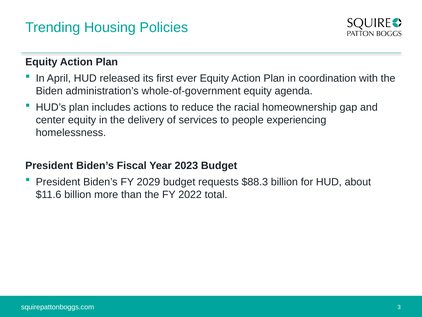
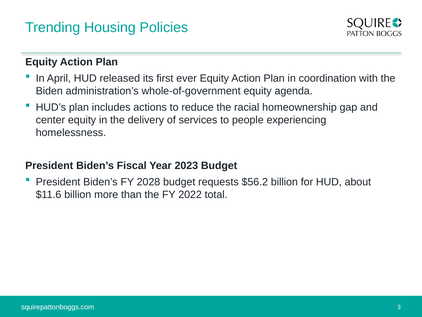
2029: 2029 -> 2028 (148, 182)
$88.3: $88.3 -> $56.2 (255, 182)
